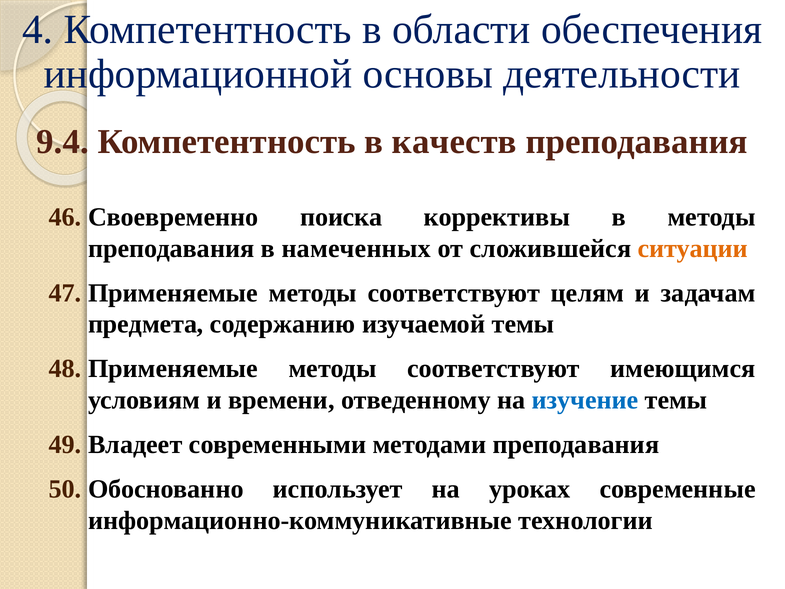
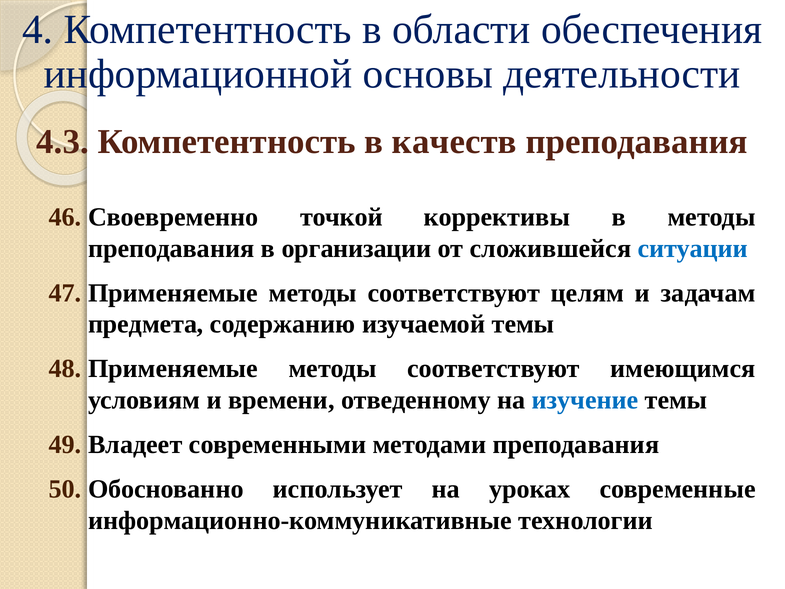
9.4: 9.4 -> 4.3 (63, 142)
поиска: поиска -> точкой (341, 217)
намеченных: намеченных -> организации (356, 248)
ситуации colour: orange -> blue (693, 248)
